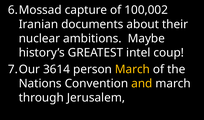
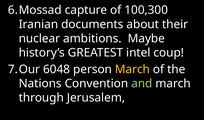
100,002: 100,002 -> 100,300 (146, 10)
3614: 3614 -> 6048 (57, 69)
and colour: yellow -> light green (142, 83)
